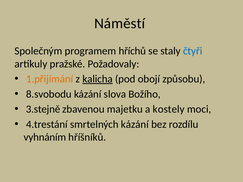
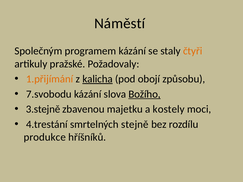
programem hříchů: hříchů -> kázání (132, 51)
čtyři colour: blue -> orange (193, 51)
8.svobodu: 8.svobodu -> 7.svobodu (49, 94)
Božího underline: none -> present (144, 94)
smrtelných kázání: kázání -> stejně (135, 124)
vyhnáním: vyhnáním -> produkce (45, 137)
